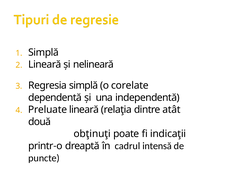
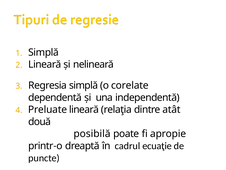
obţinuţi: obţinuţi -> posibilă (92, 133)
indicaţii: indicaţii -> apropie (168, 133)
intensă: intensă -> ecuaţie (157, 145)
